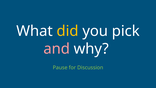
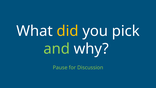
and colour: pink -> light green (57, 49)
